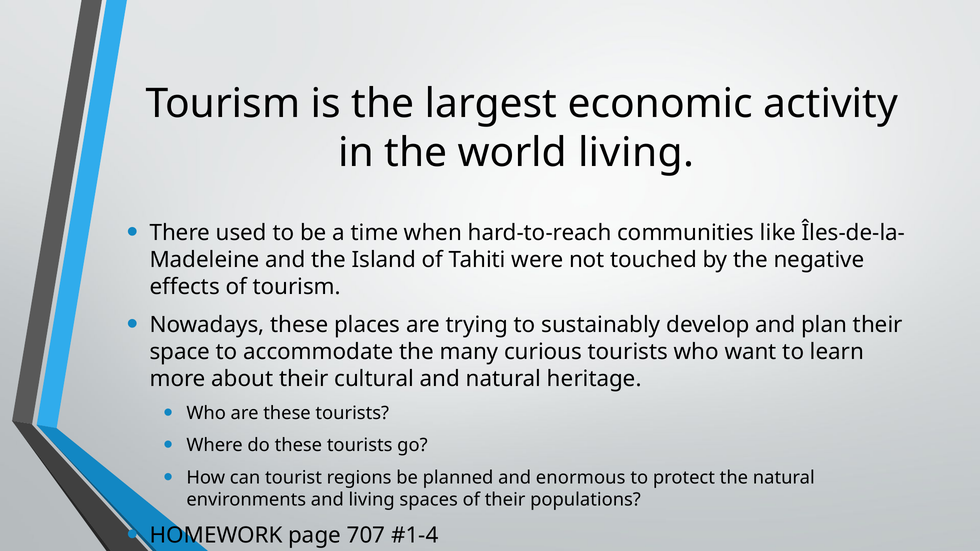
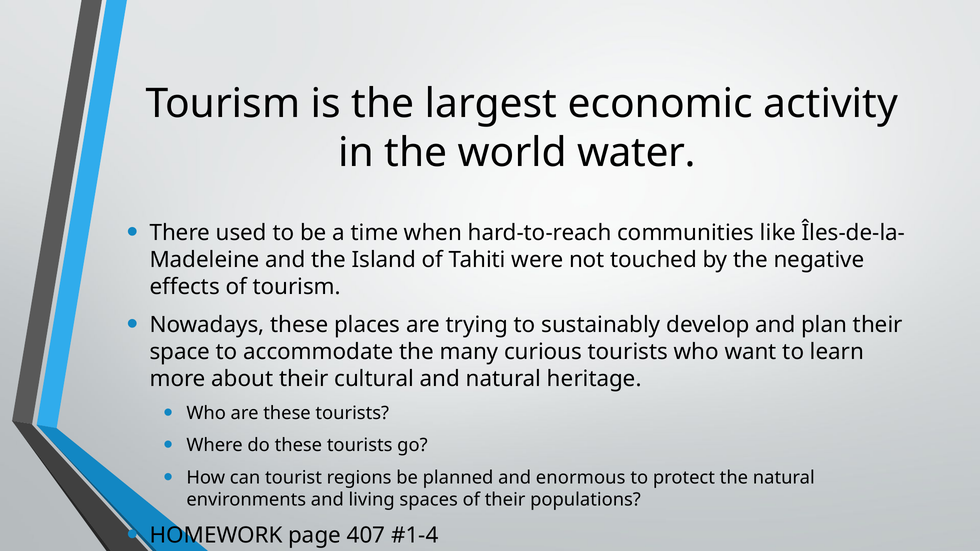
world living: living -> water (637, 153)
707: 707 -> 407 (366, 536)
